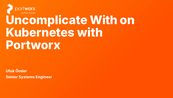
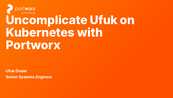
Uncomplicate With: With -> Ufuk (104, 20)
